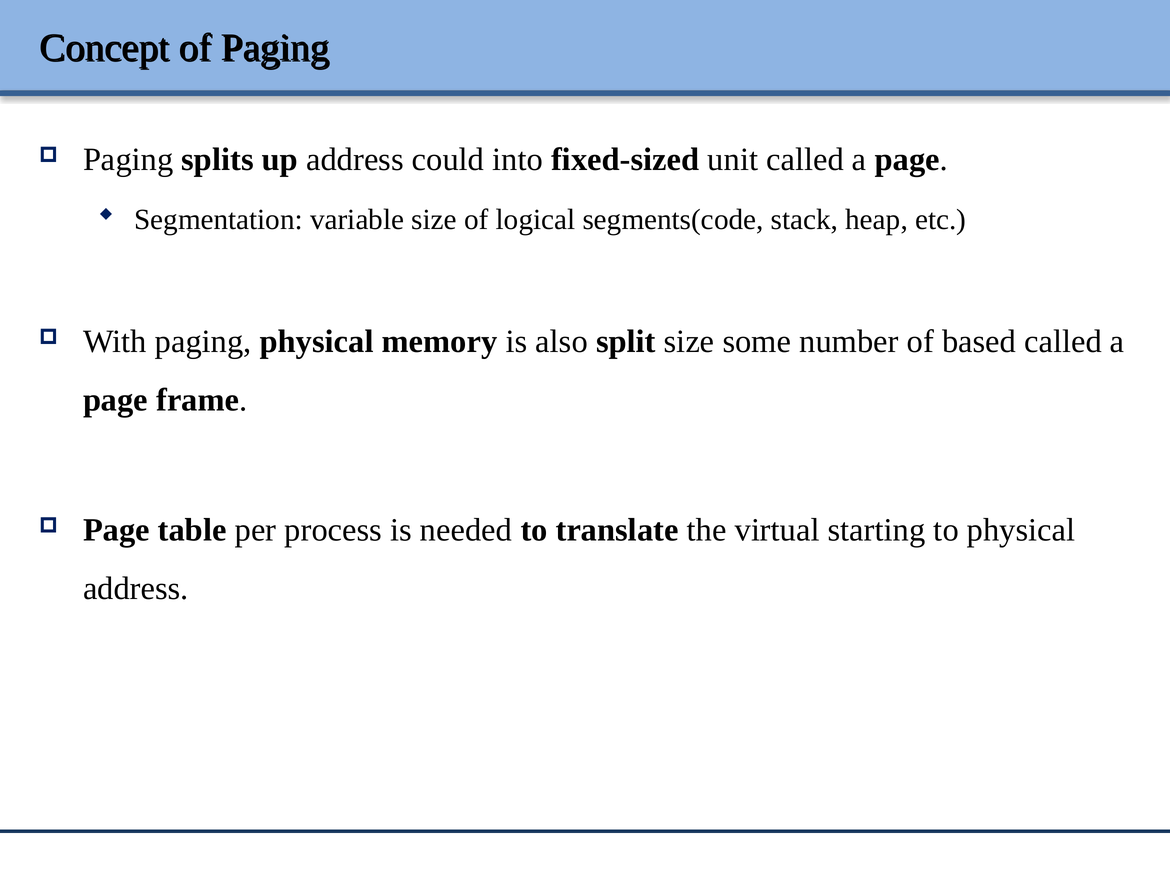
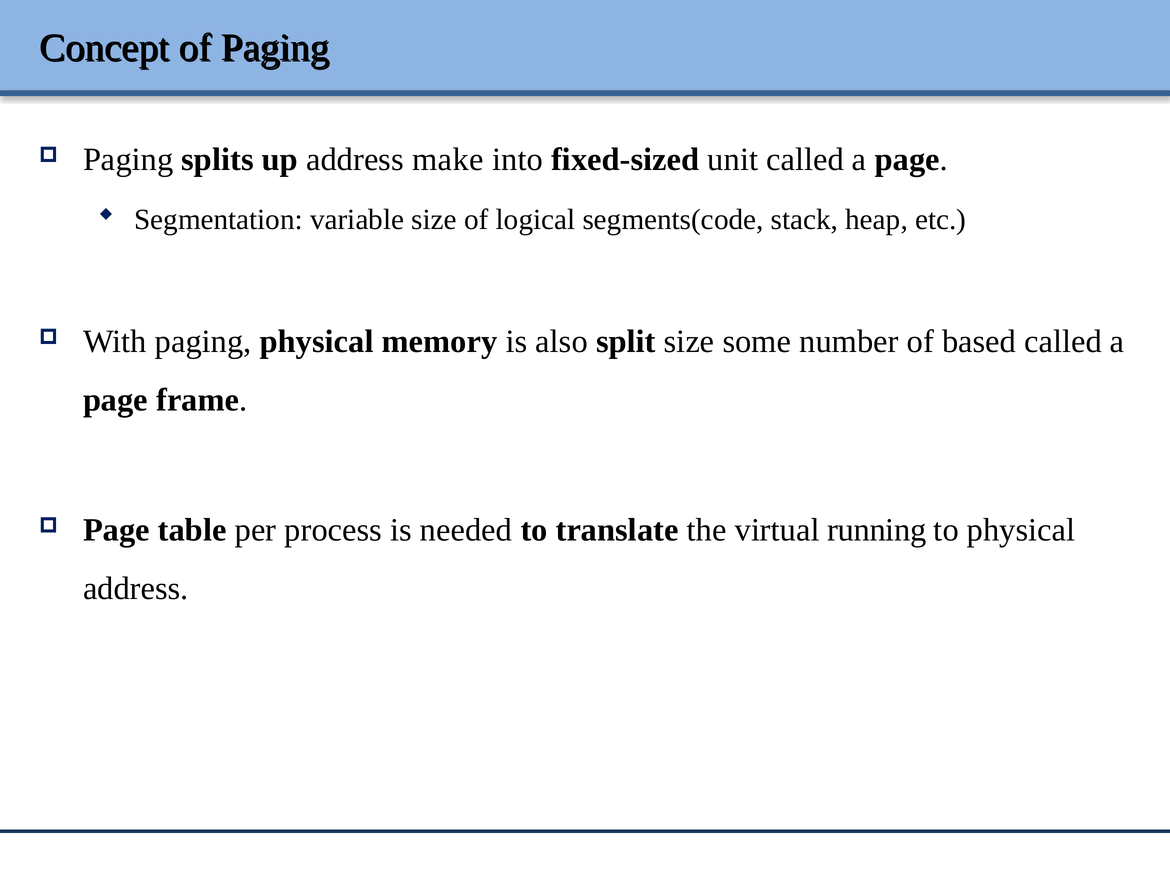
could: could -> make (448, 160)
starting: starting -> running (877, 530)
